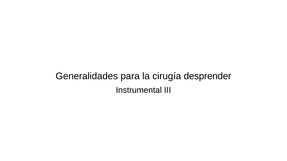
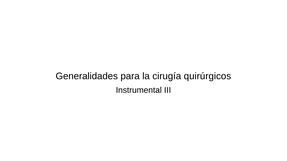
desprender: desprender -> quirúrgicos (207, 76)
